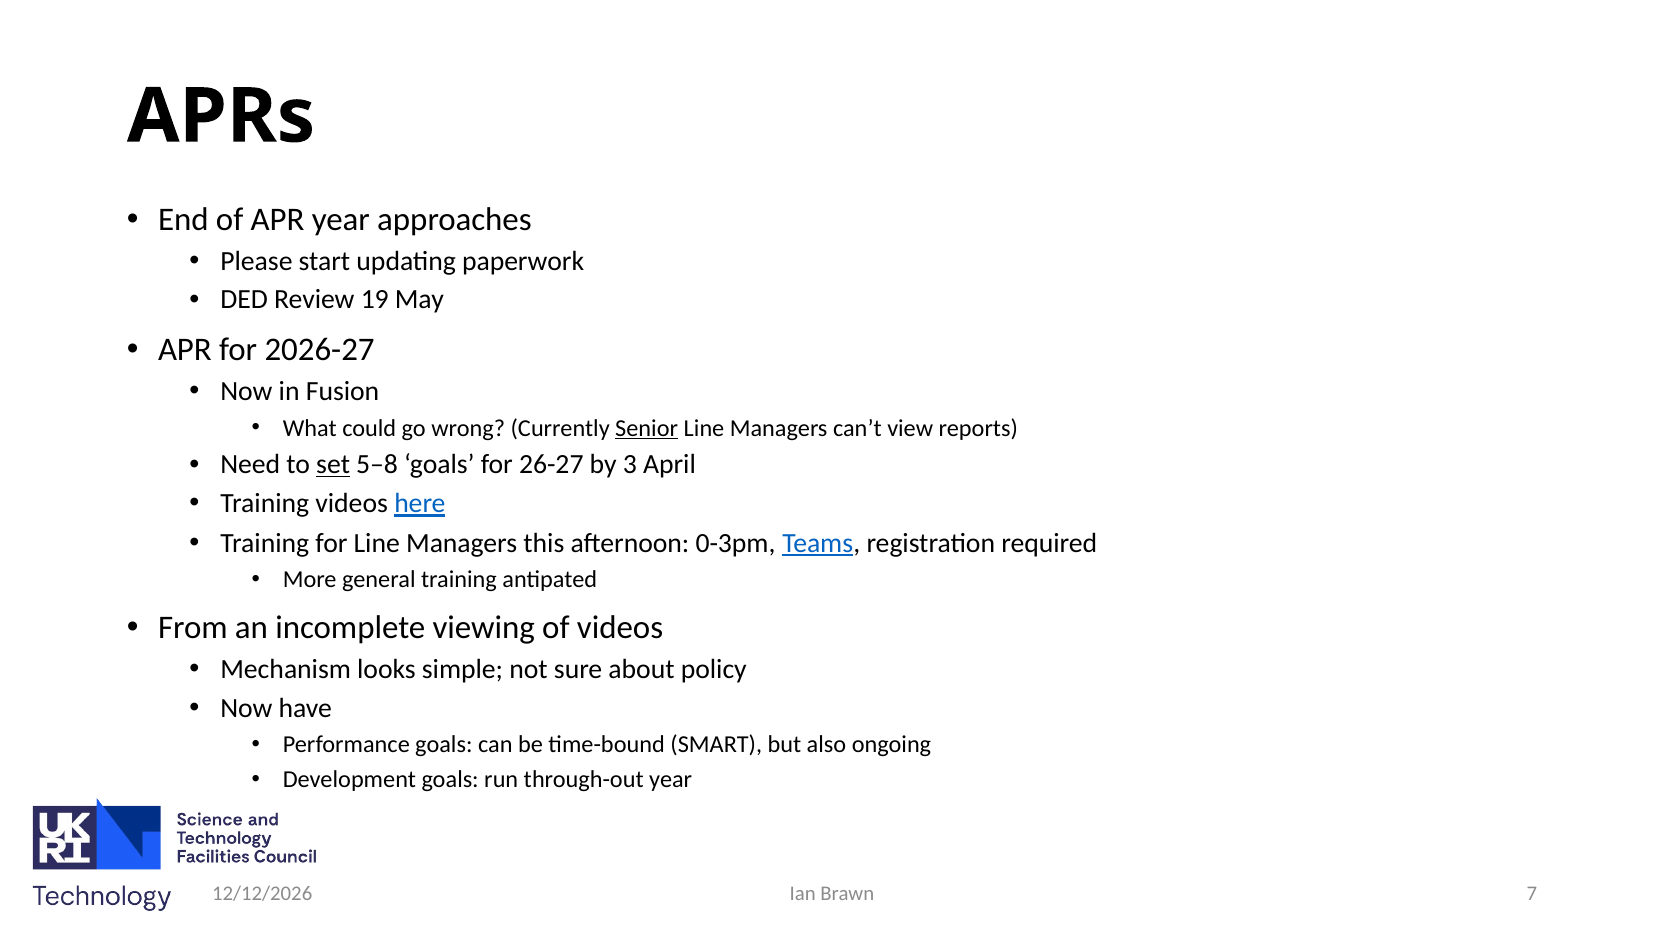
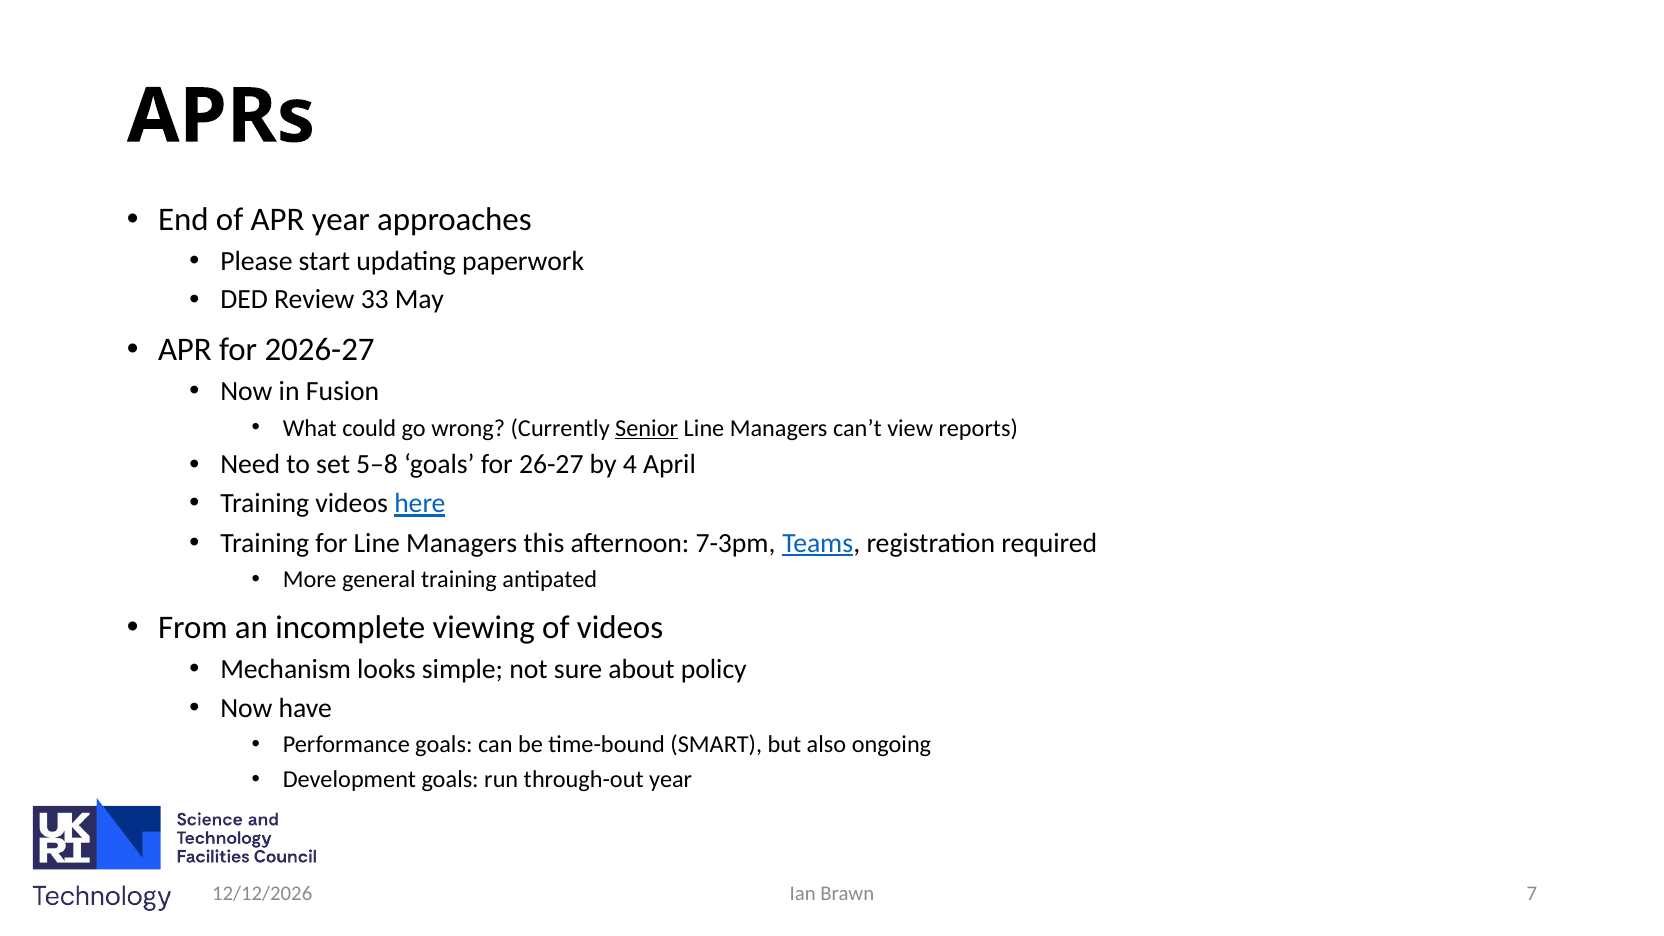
19: 19 -> 33 (375, 300)
set underline: present -> none (333, 465)
3: 3 -> 4 (630, 465)
0-3pm: 0-3pm -> 7-3pm (735, 543)
